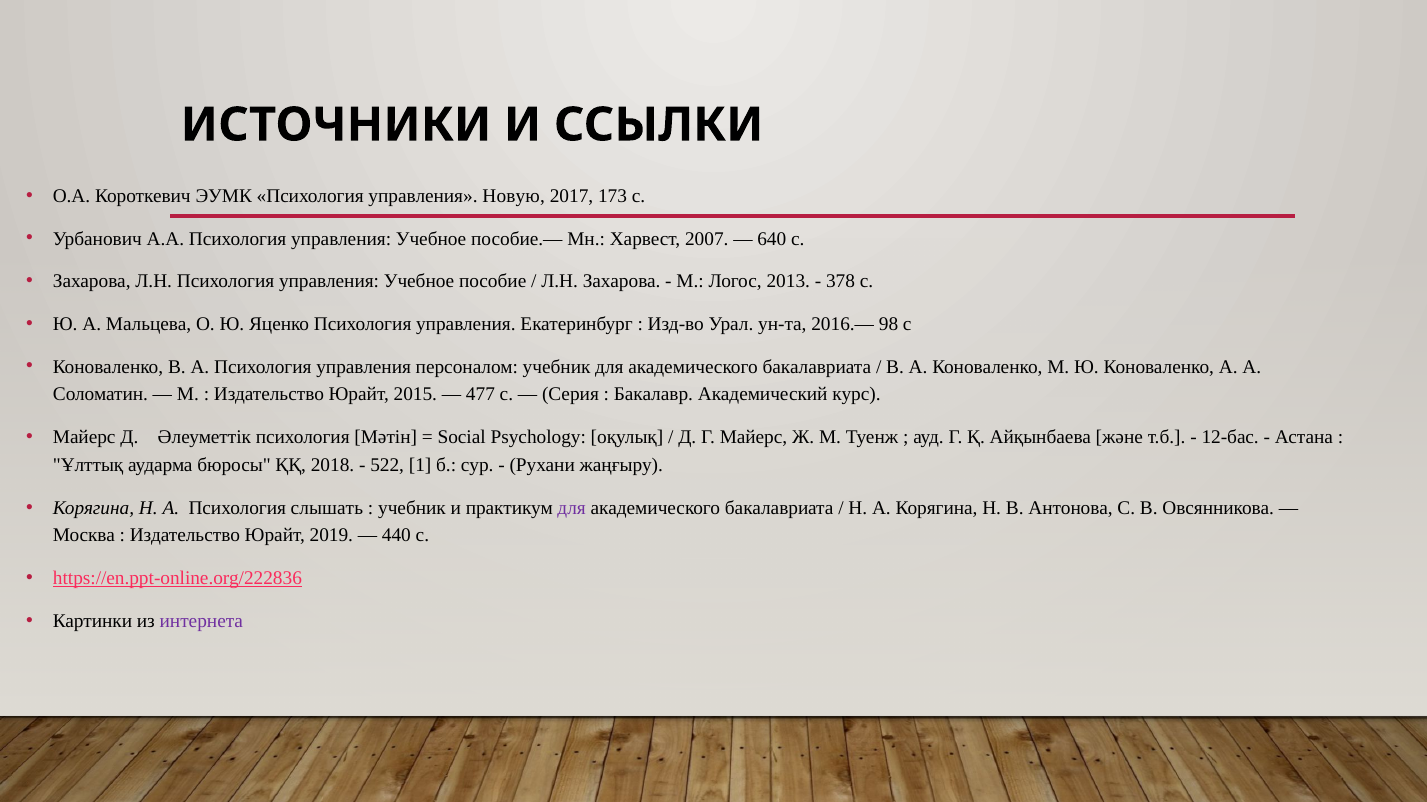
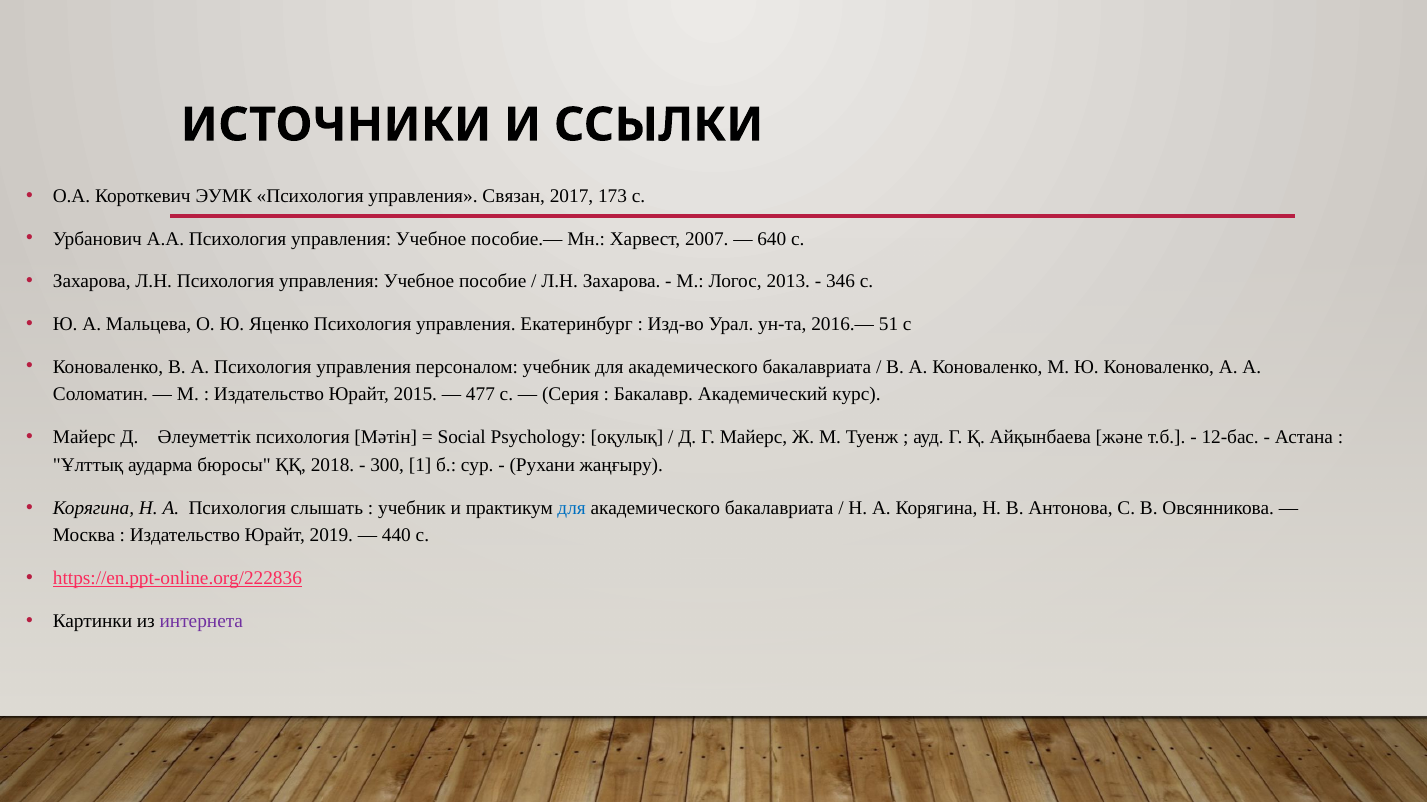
Новую: Новую -> Связан (514, 196)
378: 378 -> 346 (841, 282)
98: 98 -> 51 (889, 324)
522: 522 -> 300 (387, 465)
для colour: purple -> blue (572, 508)
